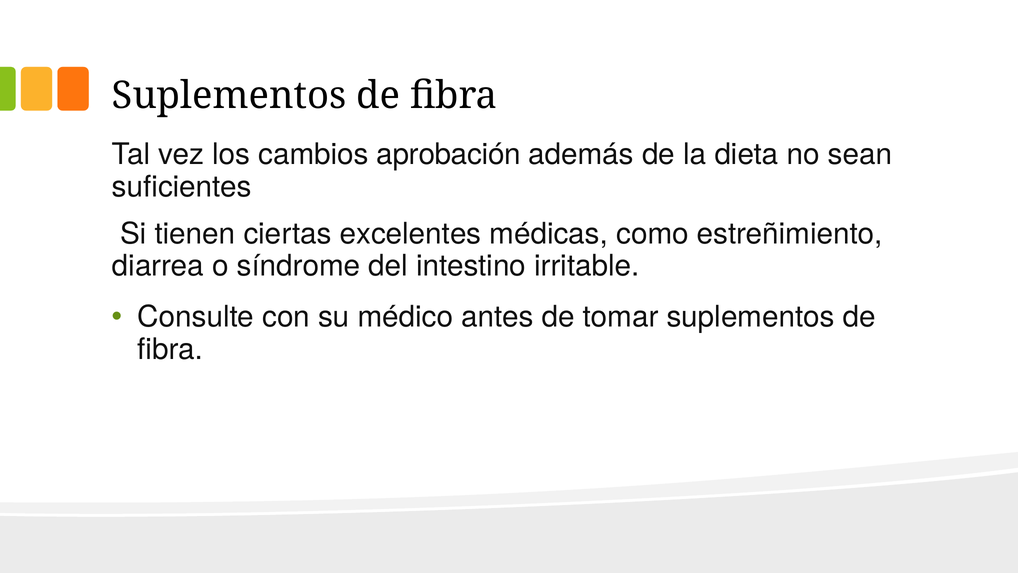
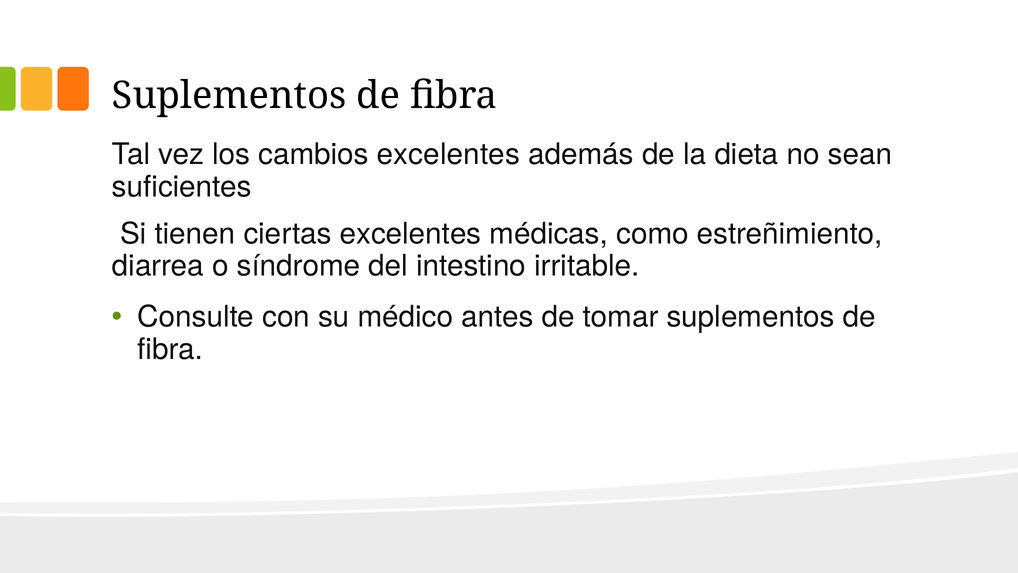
cambios aprobación: aprobación -> excelentes (448, 155)
